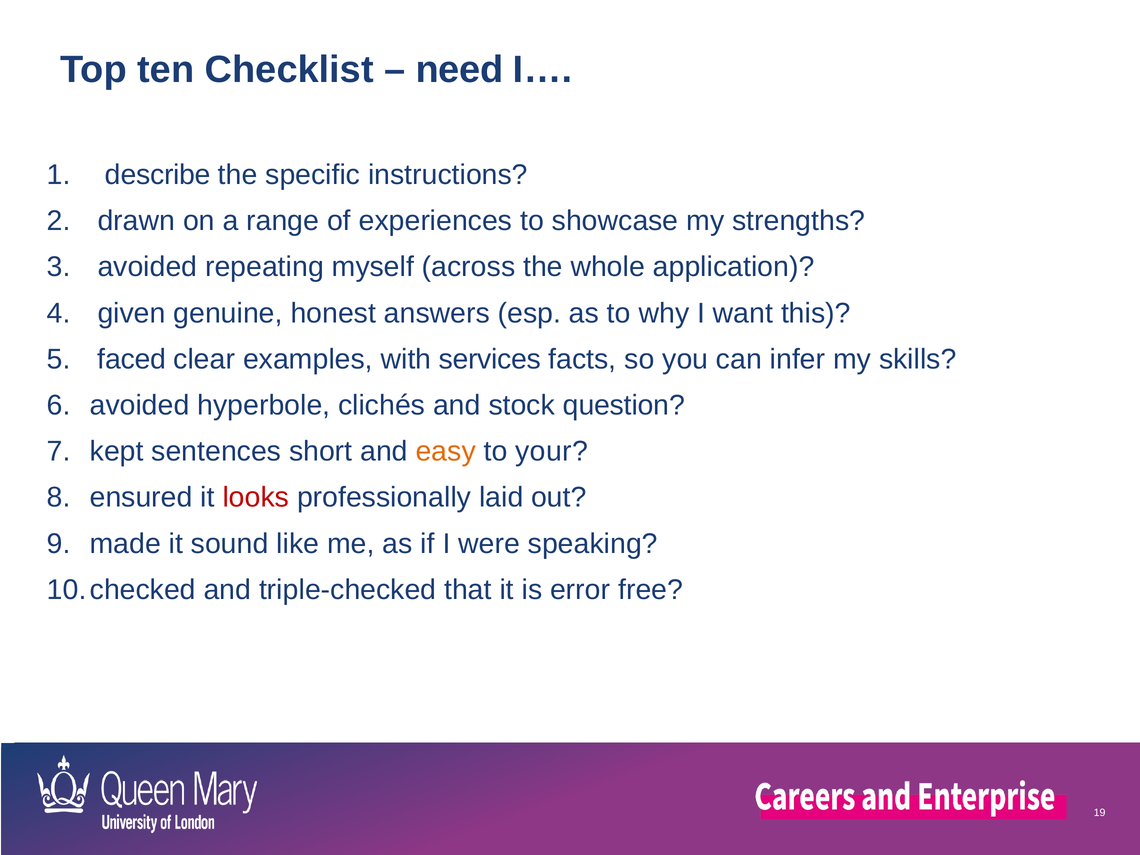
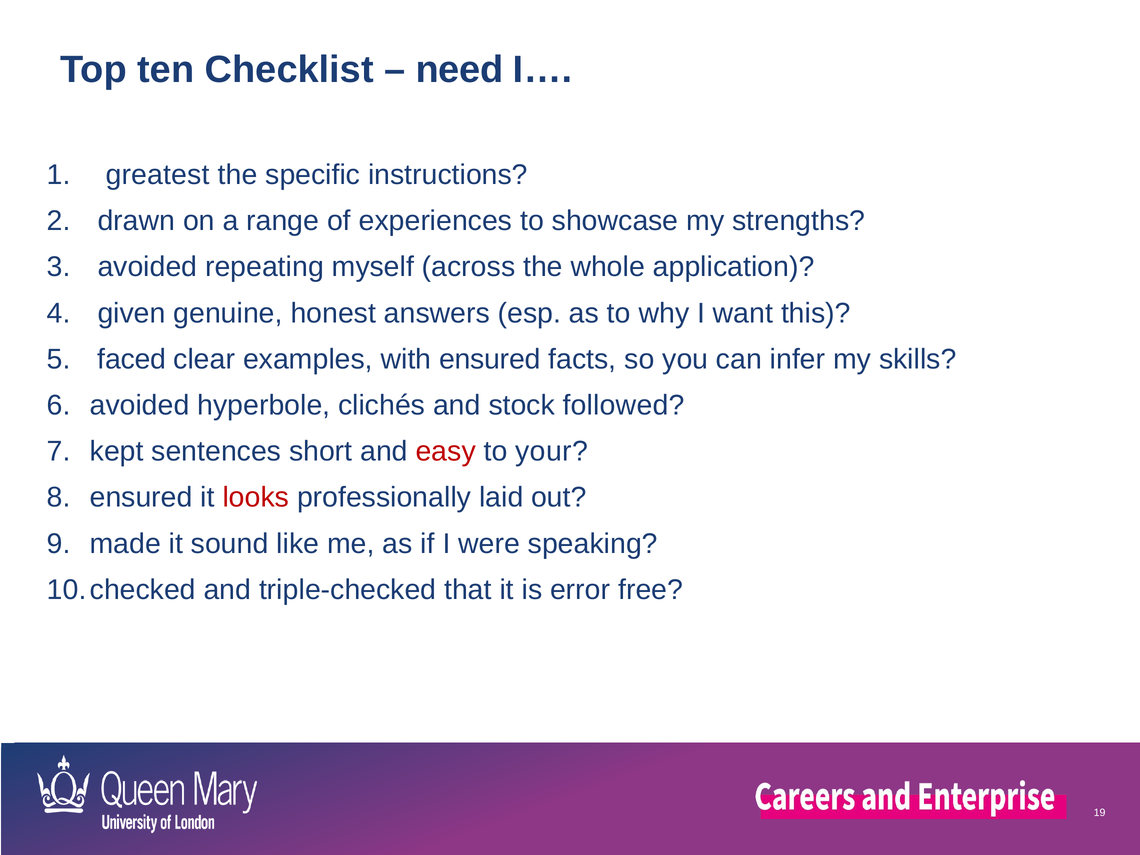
describe: describe -> greatest (158, 175)
with services: services -> ensured (490, 359)
question: question -> followed (624, 405)
easy colour: orange -> red (446, 451)
